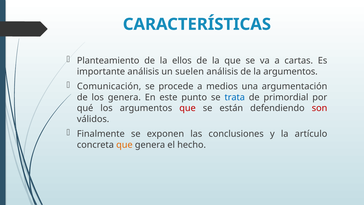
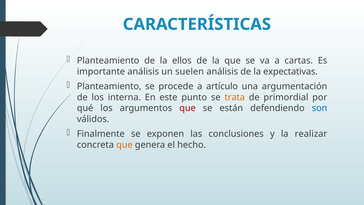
la argumentos: argumentos -> expectativas (290, 72)
Comunicación: Comunicación -> Planteamiento (109, 86)
medios: medios -> artículo (222, 86)
los genera: genera -> interna (124, 97)
trata colour: blue -> orange (235, 97)
son colour: red -> blue (320, 108)
artículo: artículo -> realizar (311, 134)
